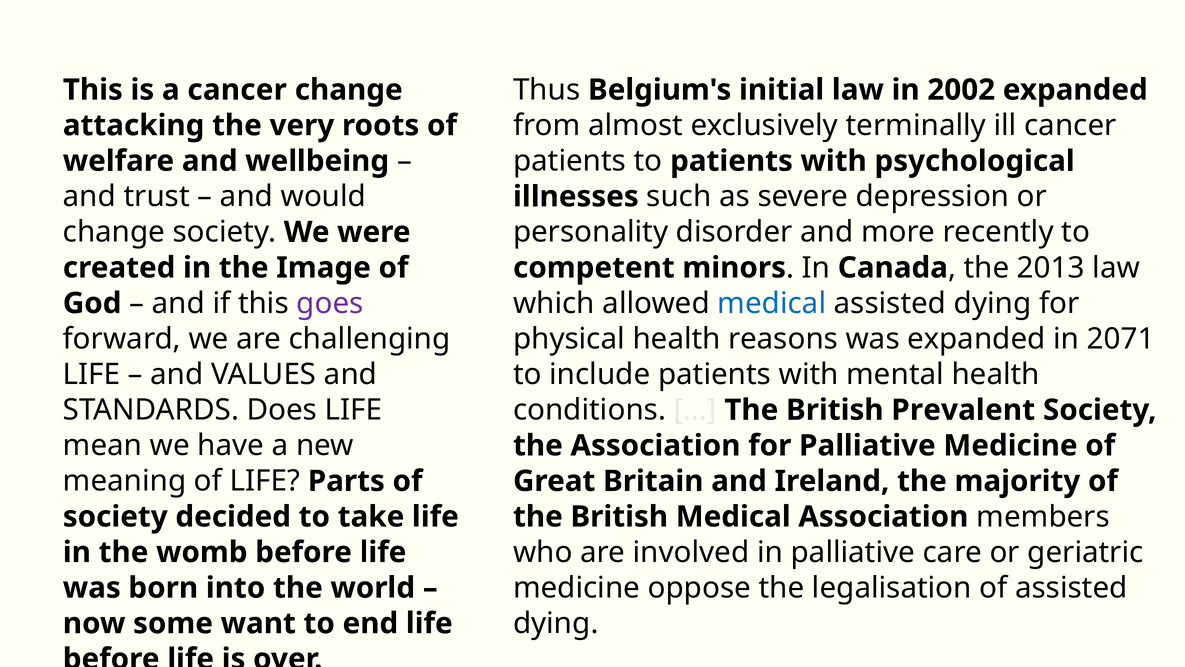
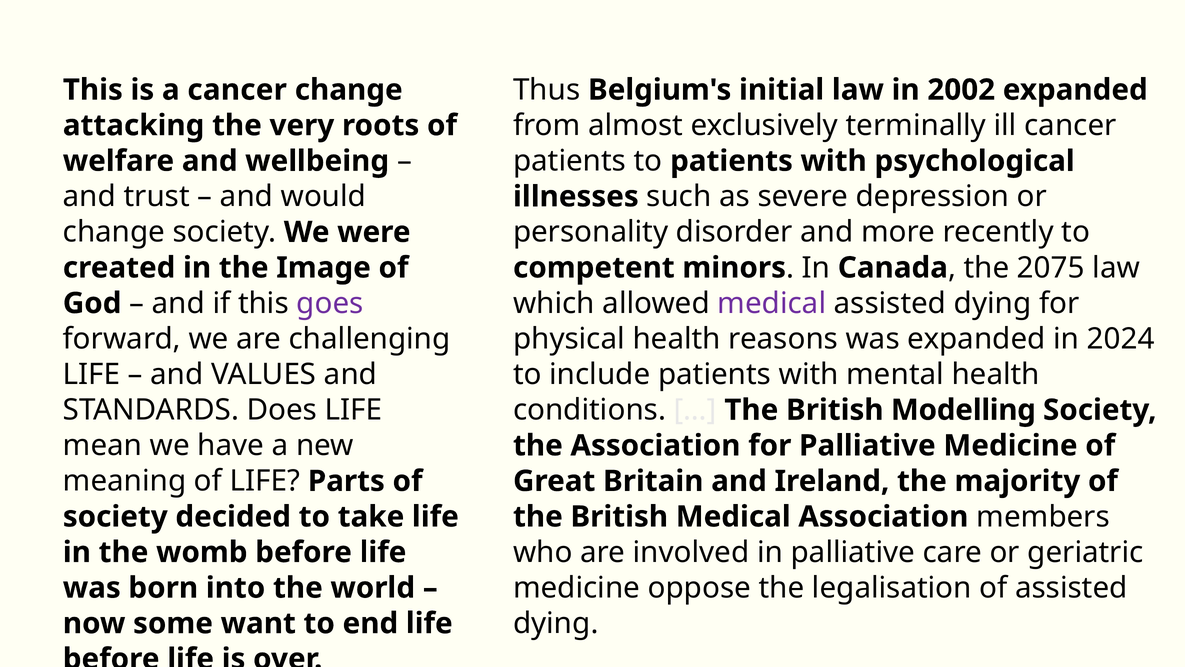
2013: 2013 -> 2075 (1051, 268)
medical colour: blue -> purple (772, 303)
2071: 2071 -> 2024 (1121, 339)
Prevalent: Prevalent -> Modelling (963, 410)
